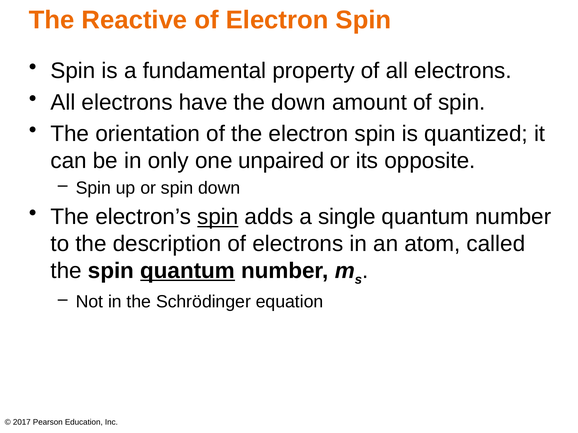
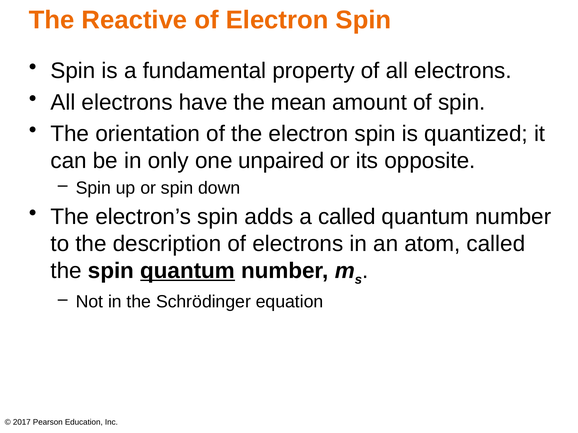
the down: down -> mean (299, 102)
spin underline: present -> none (218, 217)
a single: single -> called (347, 217)
